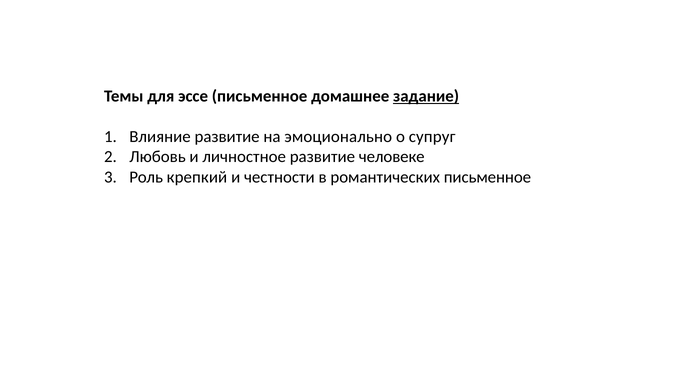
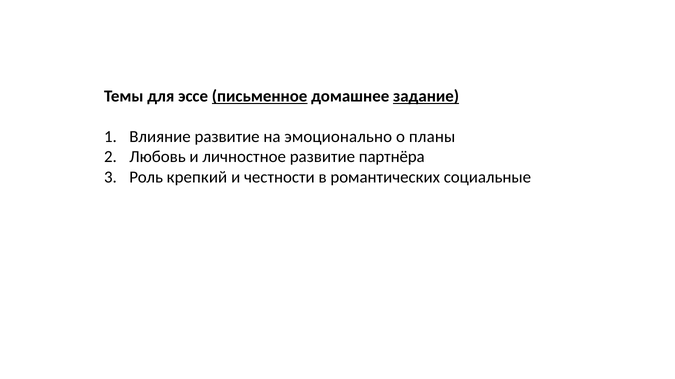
письменное underline: none -> present (260, 96)
супруг: супруг -> планы (432, 137)
человеке: человеке -> партнёра (392, 157)
романтических письменное: письменное -> социальные (487, 177)
